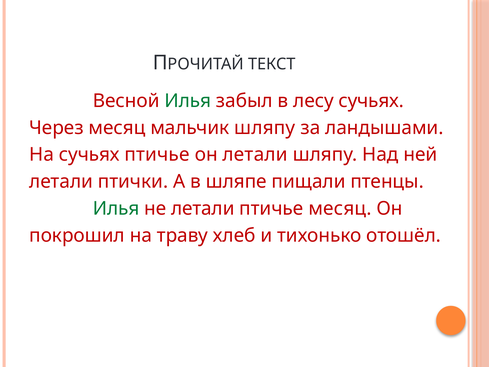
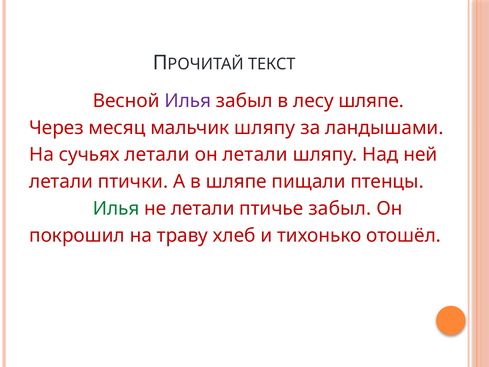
Илья colour: green -> purple (188, 101)
лесу сучьях: сучьях -> шляпе (371, 101)
сучьях птичье: птичье -> летали (157, 155)
птичье месяц: месяц -> забыл (340, 208)
